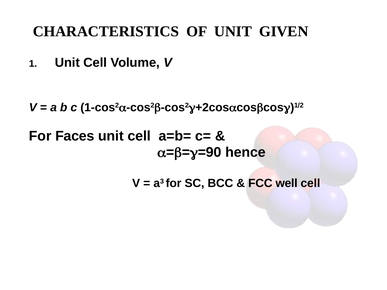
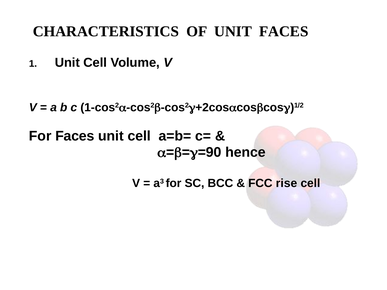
UNIT GIVEN: GIVEN -> FACES (284, 31)
well: well -> rise (286, 183)
